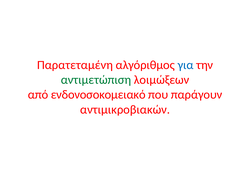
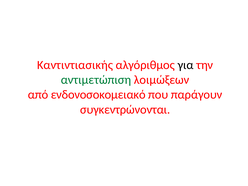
Παρατεταμένη: Παρατεταμένη -> Καντιντιασικής (75, 65)
για colour: blue -> black (186, 65)
αντιμικροβιακών: αντιμικροβιακών -> συγκεντρώνονται (125, 110)
